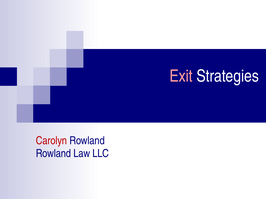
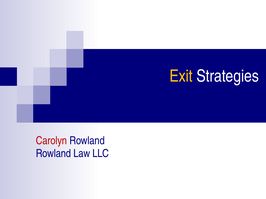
Exit colour: pink -> yellow (181, 76)
